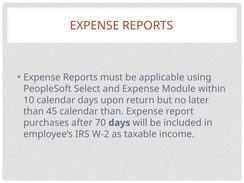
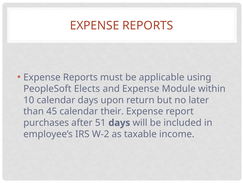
Select: Select -> Elects (87, 89)
calendar than: than -> their (112, 111)
70: 70 -> 51 (100, 123)
